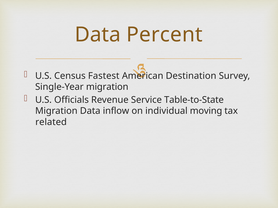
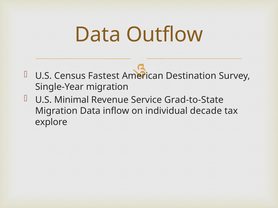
Percent: Percent -> Outflow (165, 35)
Officials: Officials -> Minimal (72, 100)
Table-to-State: Table-to-State -> Grad-to-State (194, 100)
moving: moving -> decade (206, 111)
related: related -> explore (51, 122)
